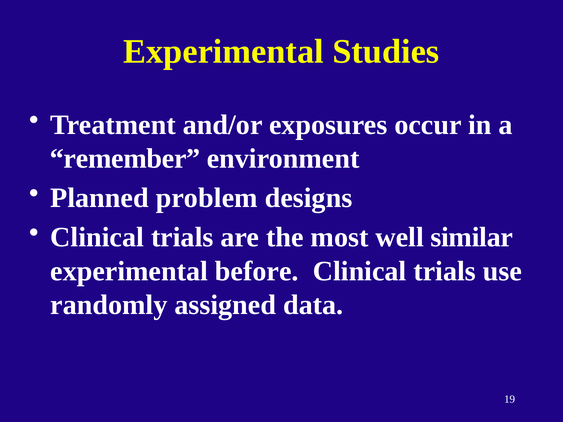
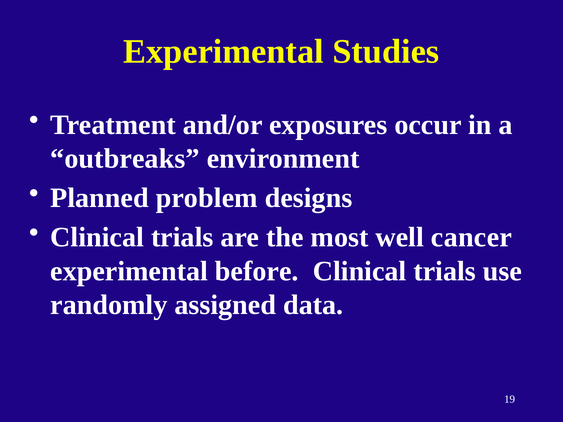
remember: remember -> outbreaks (125, 159)
similar: similar -> cancer (471, 238)
